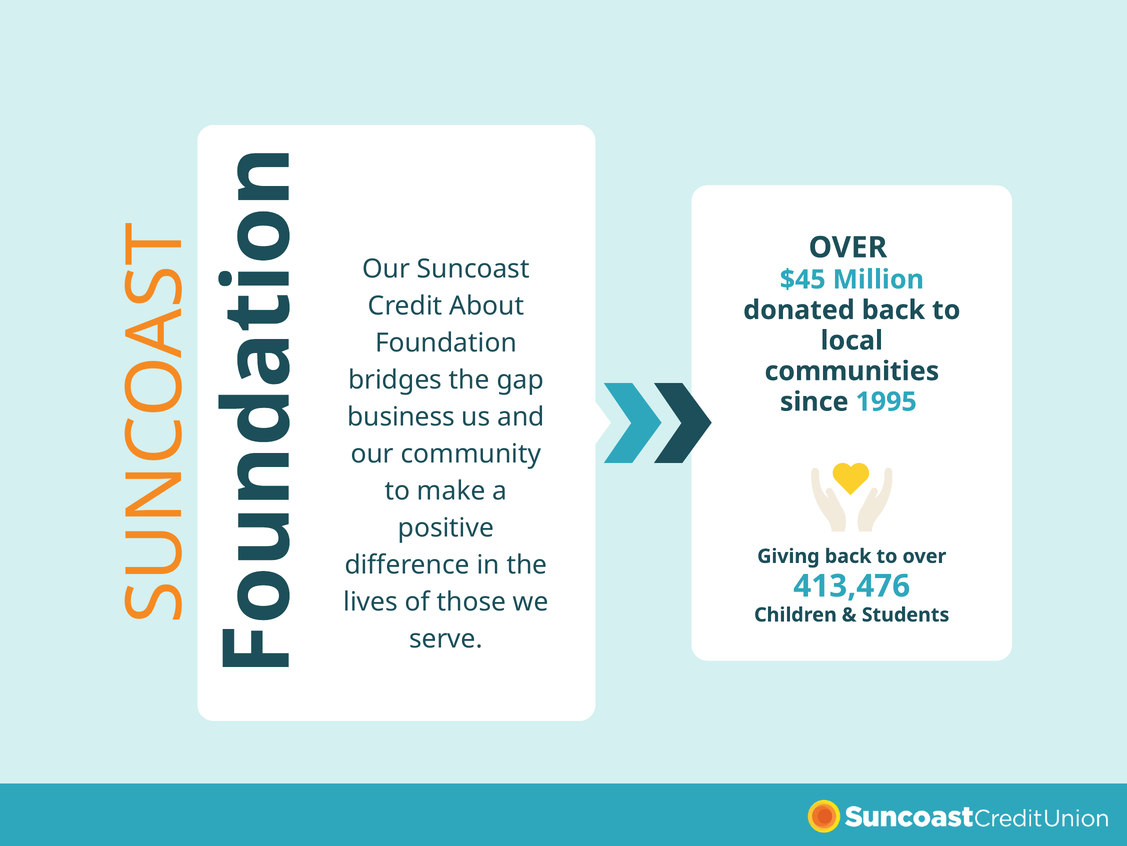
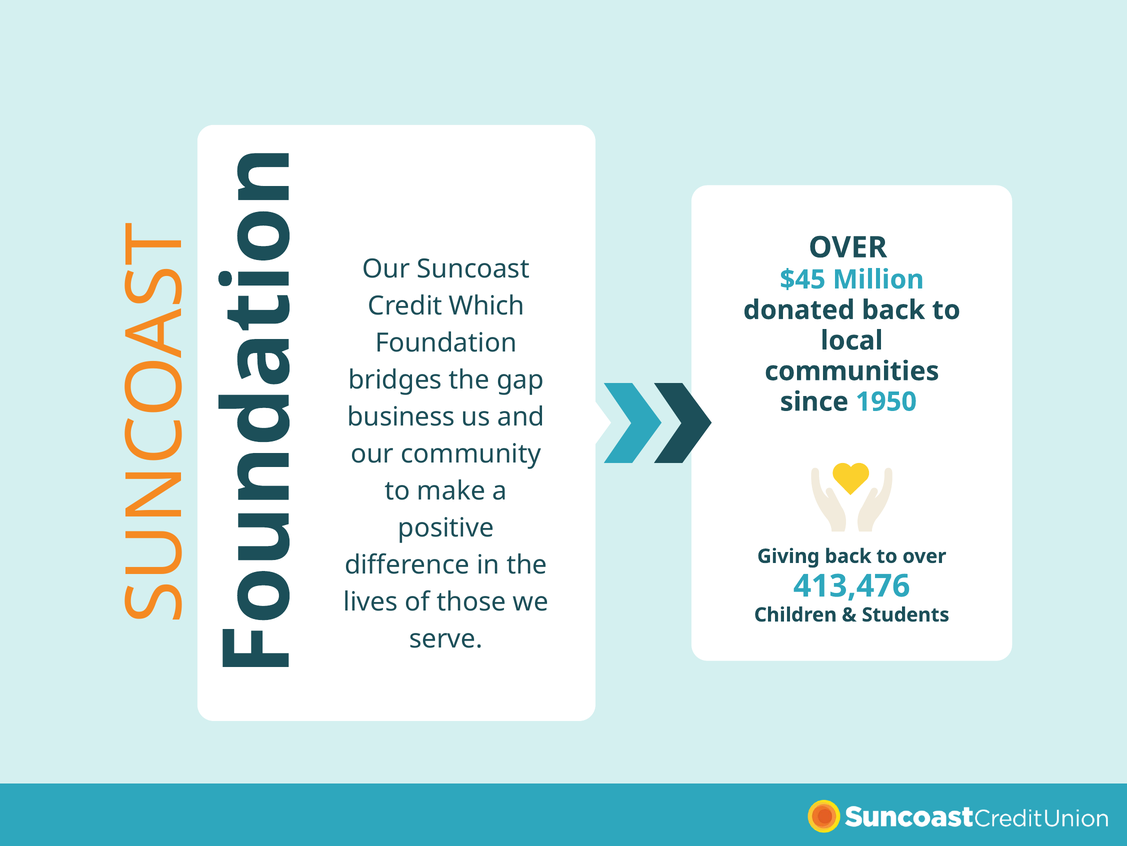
About: About -> Which (487, 306)
1995: 1995 -> 1950 (886, 401)
